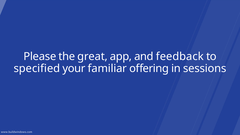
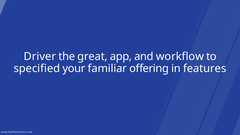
Please: Please -> Driver (40, 57)
feedback: feedback -> workflow (180, 57)
sessions: sessions -> features (205, 68)
